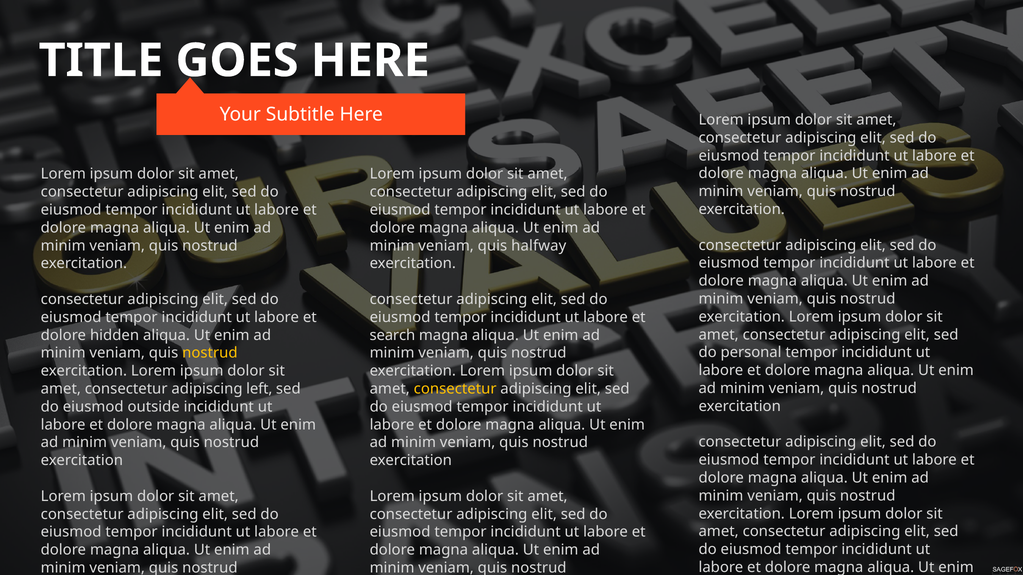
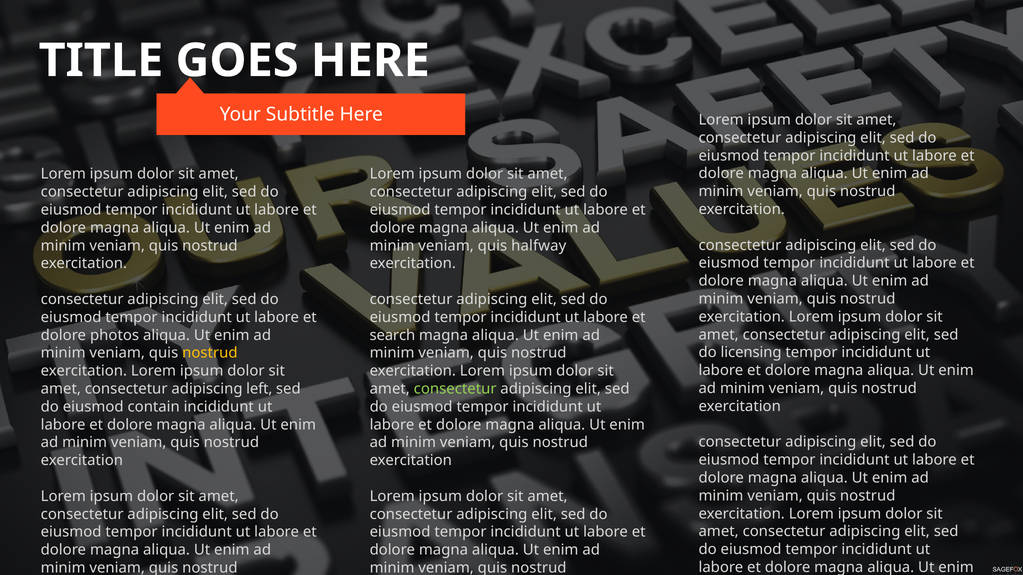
hidden: hidden -> photos (115, 335)
personal: personal -> licensing (751, 353)
consectetur colour: yellow -> light green (455, 389)
outside: outside -> contain (154, 407)
